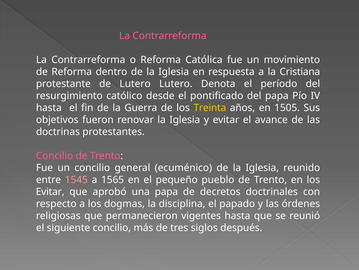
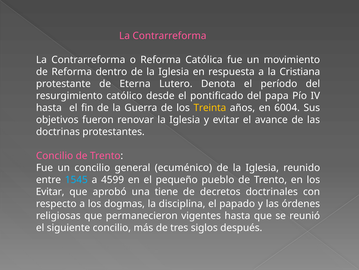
de Lutero: Lutero -> Eterna (135, 84)
1505: 1505 -> 6004 (287, 107)
1545 colour: pink -> light blue (76, 179)
1565: 1565 -> 4599 (113, 179)
una papa: papa -> tiene (166, 191)
